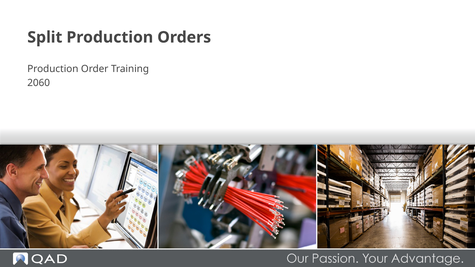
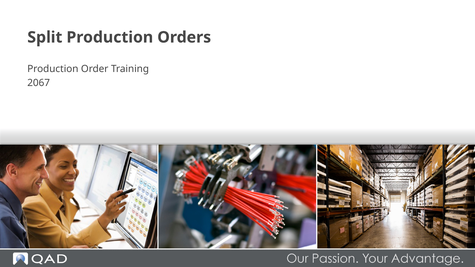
2060: 2060 -> 2067 (39, 83)
